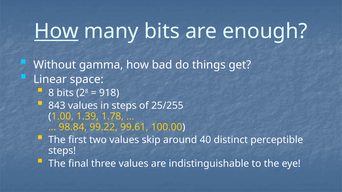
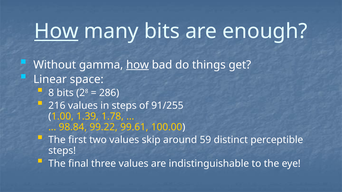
how underline: none -> present (138, 65)
918: 918 -> 286 (109, 93)
843: 843 -> 216 (57, 106)
25/255: 25/255 -> 91/255 (167, 106)
40: 40 -> 59 (205, 140)
